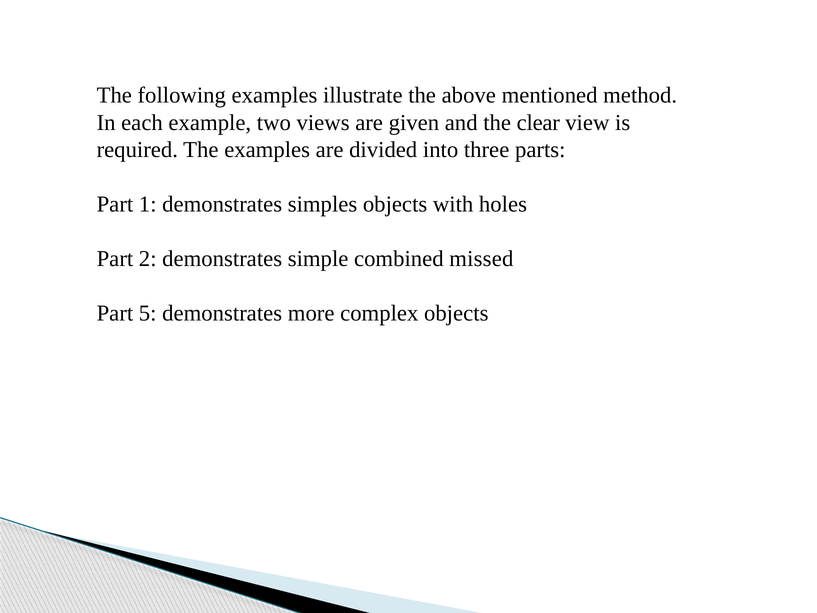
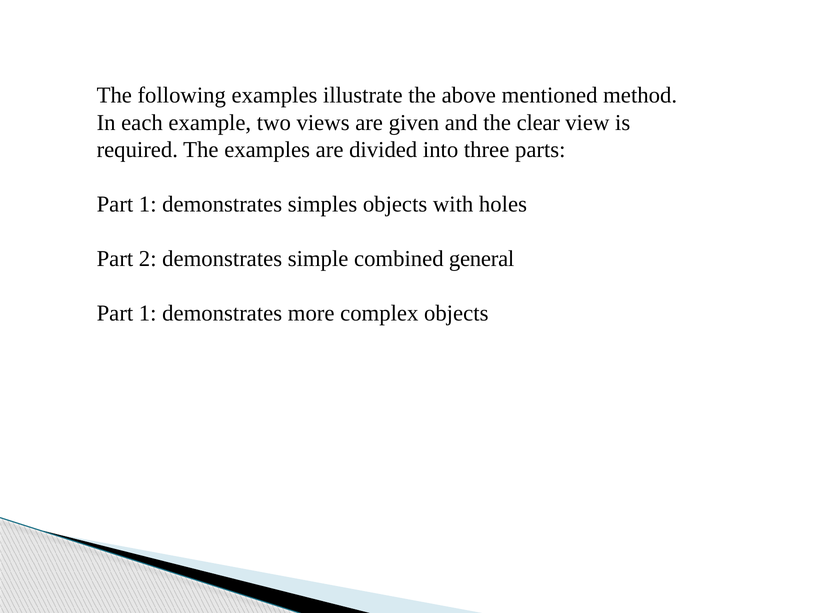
missed: missed -> general (482, 259)
5: 5 -> 1 (148, 313)
